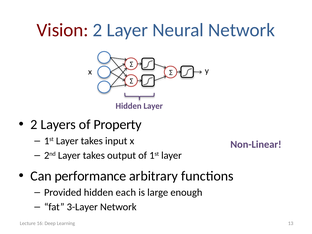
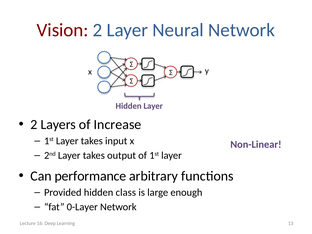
Property: Property -> Increase (118, 125)
each: each -> class (126, 192)
3-Layer: 3-Layer -> 0-Layer (82, 207)
